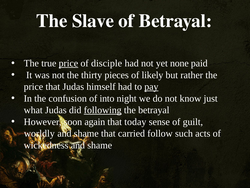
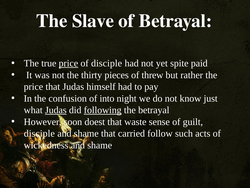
none: none -> spite (179, 63)
likely: likely -> threw (152, 75)
pay underline: present -> none (151, 86)
Judas underline: none -> present (56, 110)
again: again -> doest (95, 122)
today: today -> waste (135, 122)
worldly: worldly -> disciple (39, 133)
